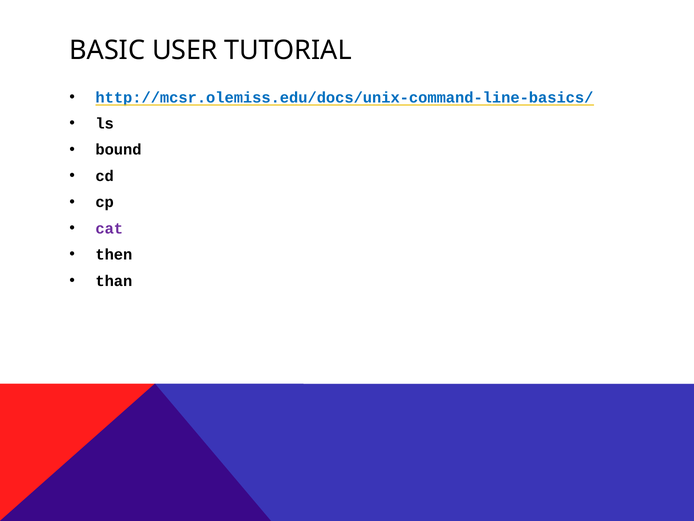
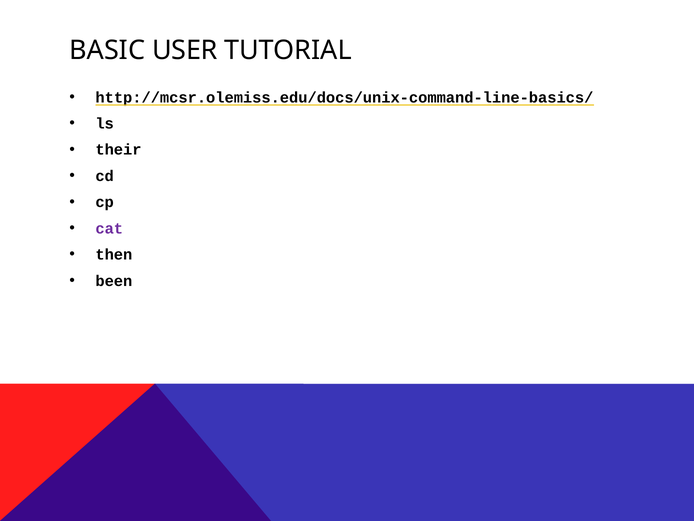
http://mcsr.olemiss.edu/docs/unix-command-line-basics/ colour: blue -> black (344, 97)
bound: bound -> their (118, 150)
than: than -> been (114, 281)
